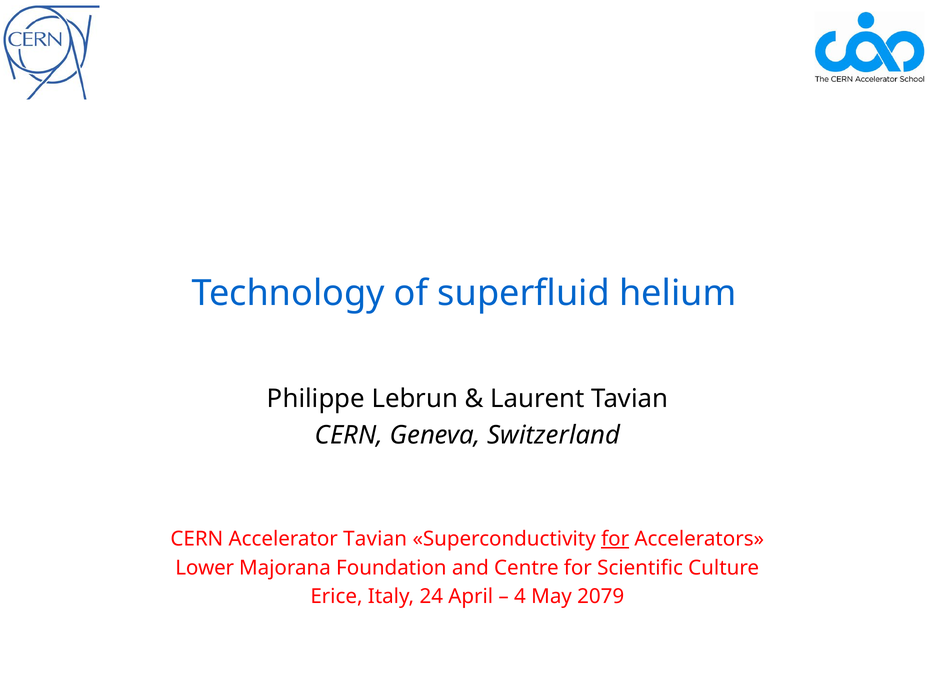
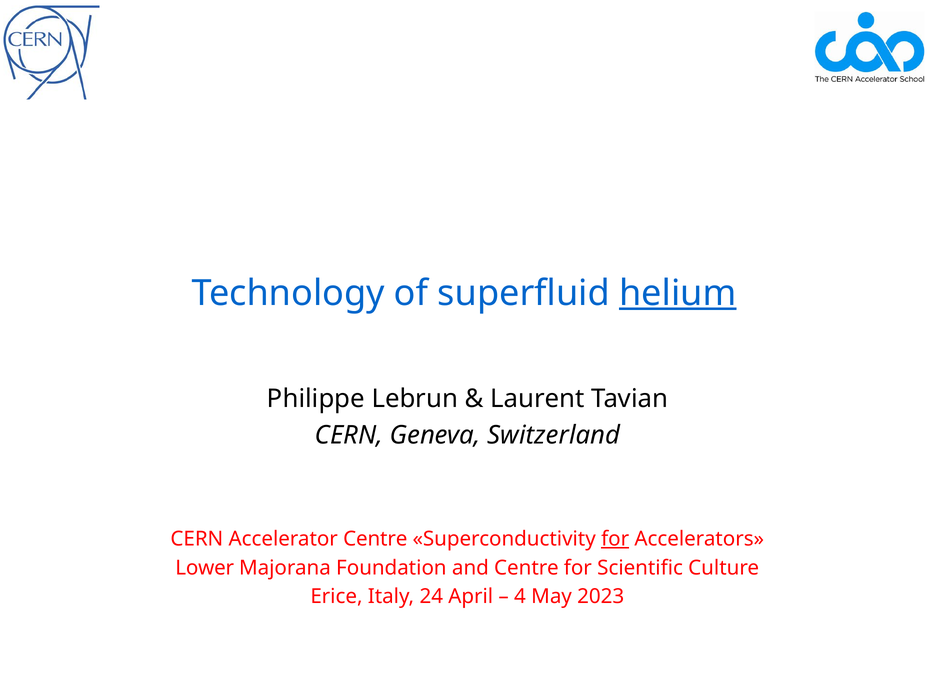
helium underline: none -> present (678, 293)
Accelerator Tavian: Tavian -> Centre (375, 539)
2079: 2079 -> 2023 (601, 597)
